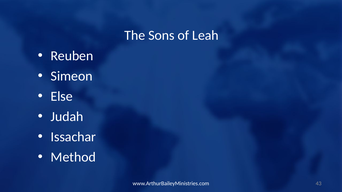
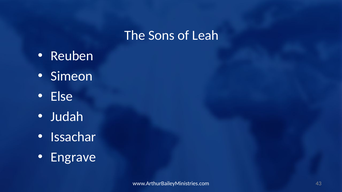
Method: Method -> Engrave (73, 158)
